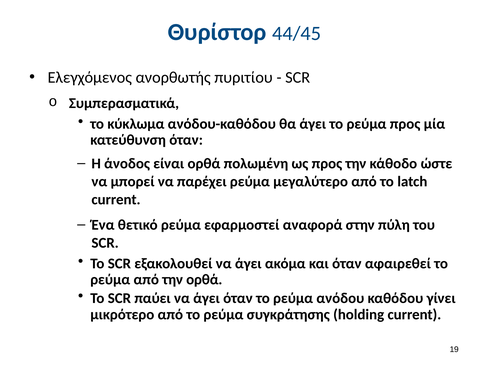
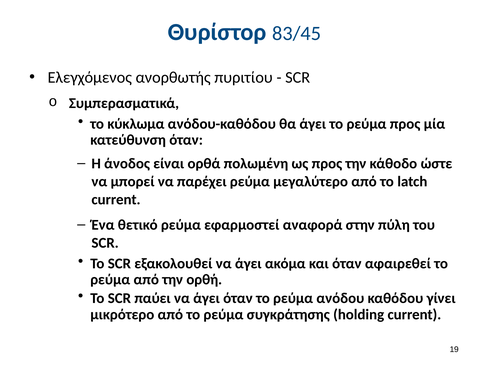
44/45: 44/45 -> 83/45 (297, 34)
την ορθά: ορθά -> ορθή (204, 280)
